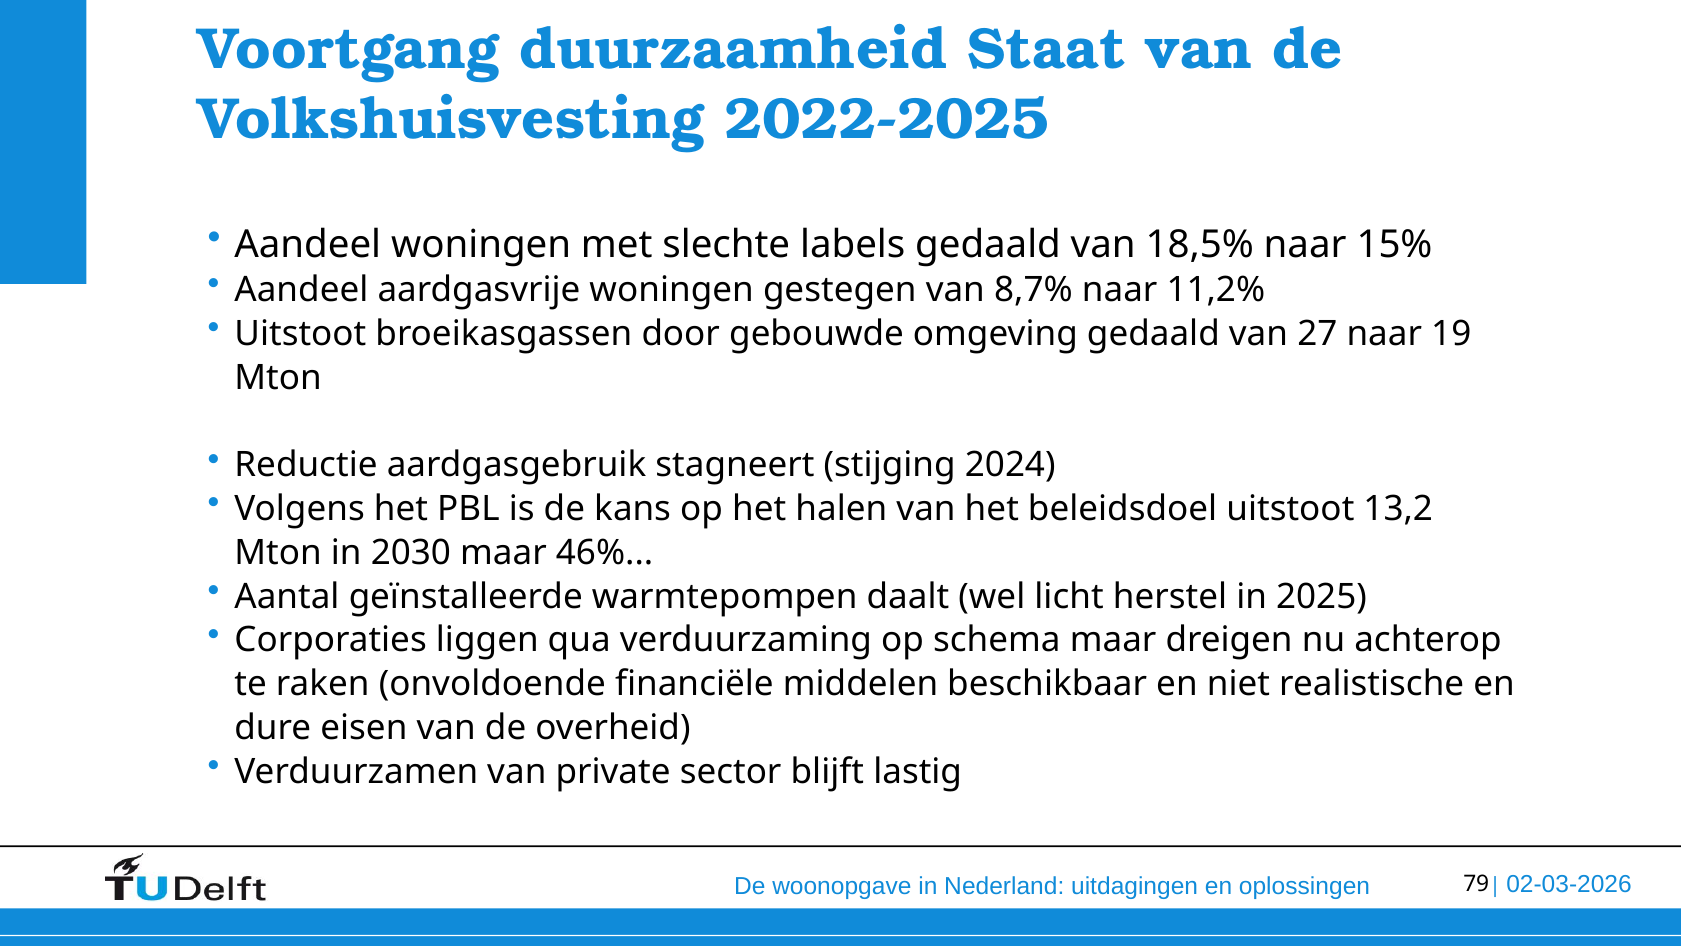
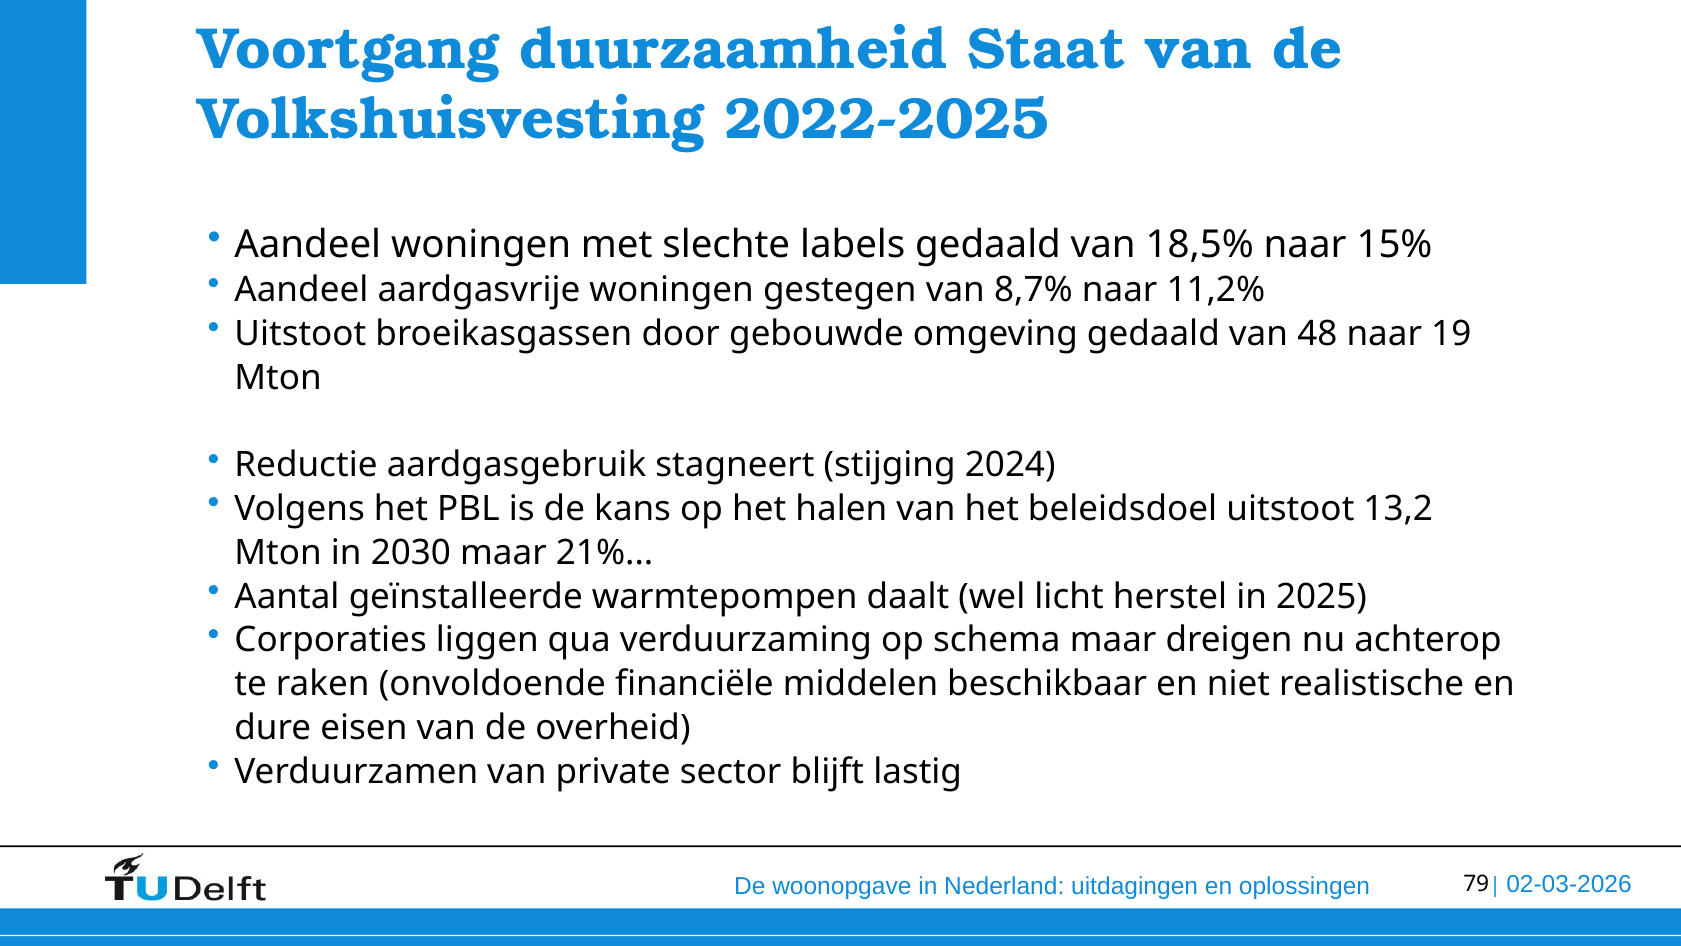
27: 27 -> 48 (1317, 334)
46%: 46% -> 21% (605, 553)
